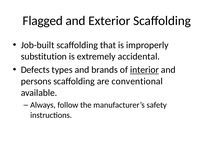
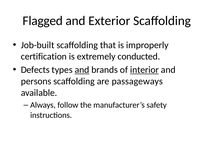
substitution: substitution -> certification (44, 56)
accidental: accidental -> conducted (139, 56)
and underline: none -> present (82, 70)
conventional: conventional -> passageways (137, 81)
